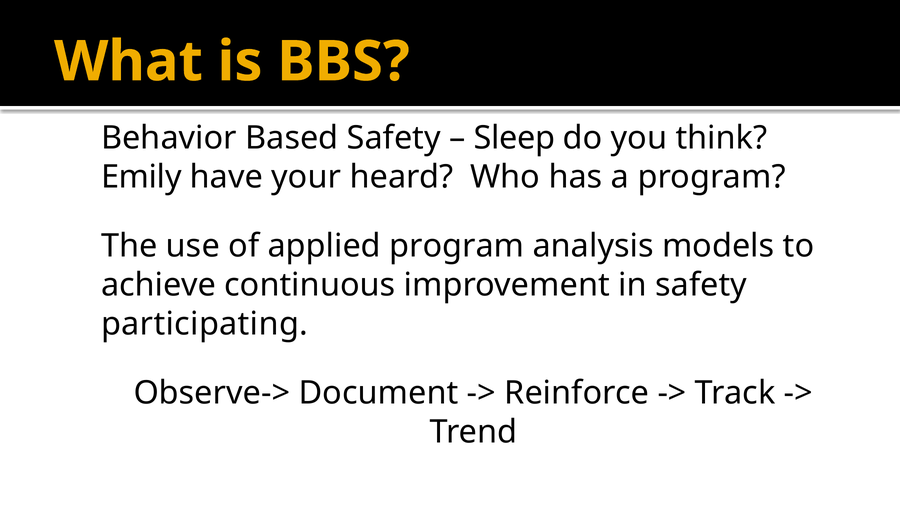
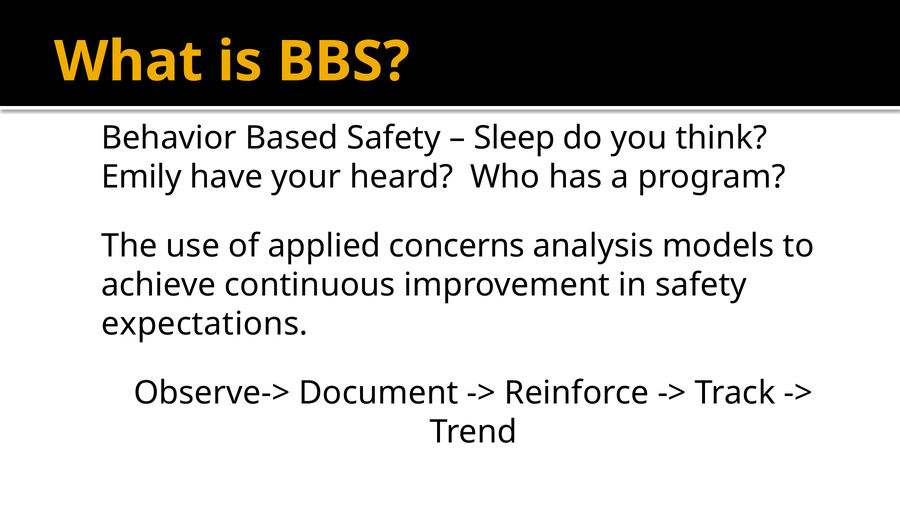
applied program: program -> concerns (457, 246)
participating: participating -> expectations (205, 324)
